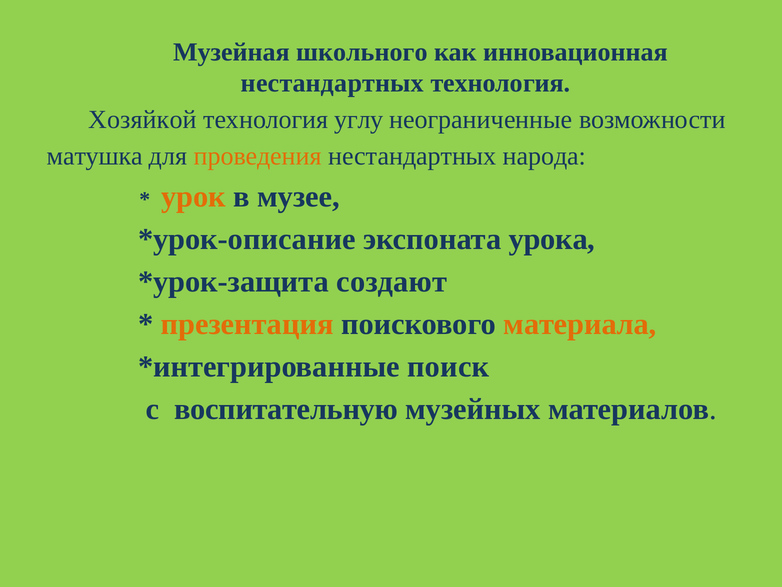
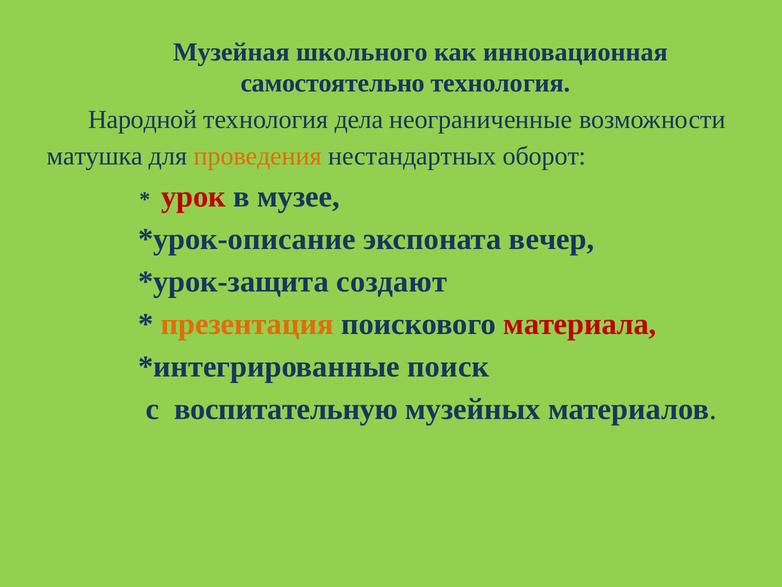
нестандартных: нестандартных -> самостоятельно (333, 83)
Хозяйкой: Хозяйкой -> Народной (143, 120)
углу: углу -> дела (359, 120)
народа: народа -> оборот (545, 156)
урок colour: orange -> red (193, 196)
урока: урока -> вечер (552, 239)
материала colour: orange -> red (580, 324)
